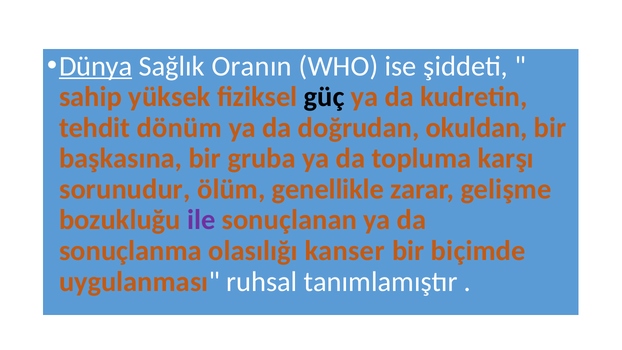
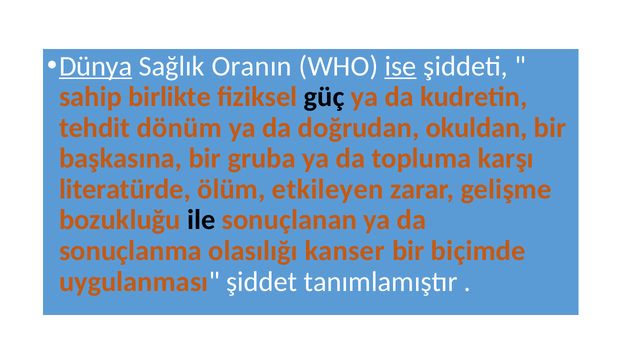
ise underline: none -> present (401, 66)
yüksek: yüksek -> birlikte (170, 97)
sorunudur: sorunudur -> literatürde (125, 189)
genellikle: genellikle -> etkileyen (328, 189)
ile colour: purple -> black (201, 220)
ruhsal: ruhsal -> şiddet (262, 282)
